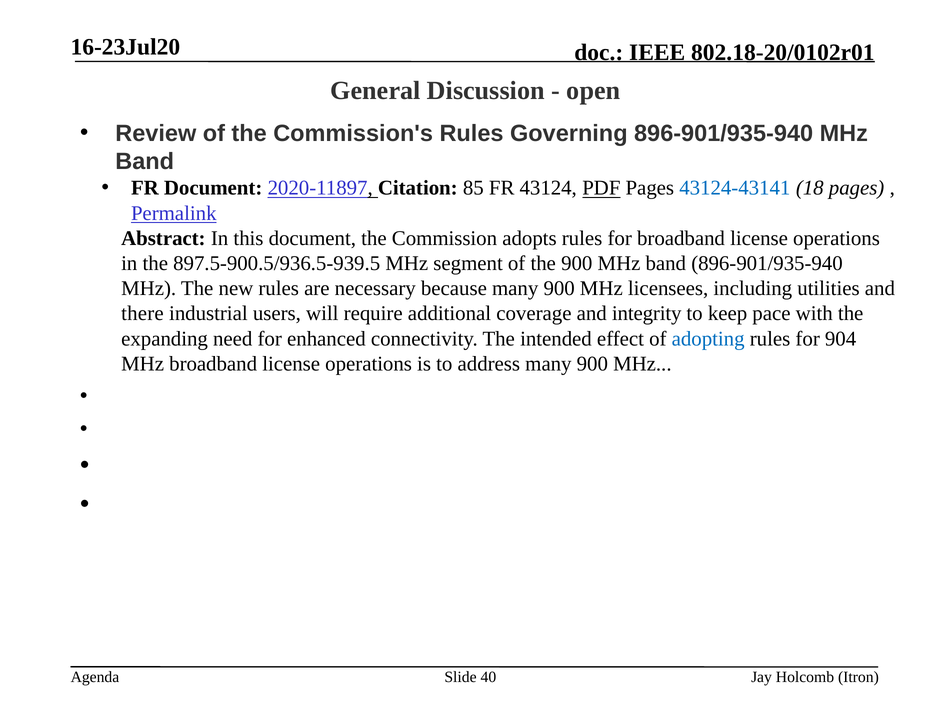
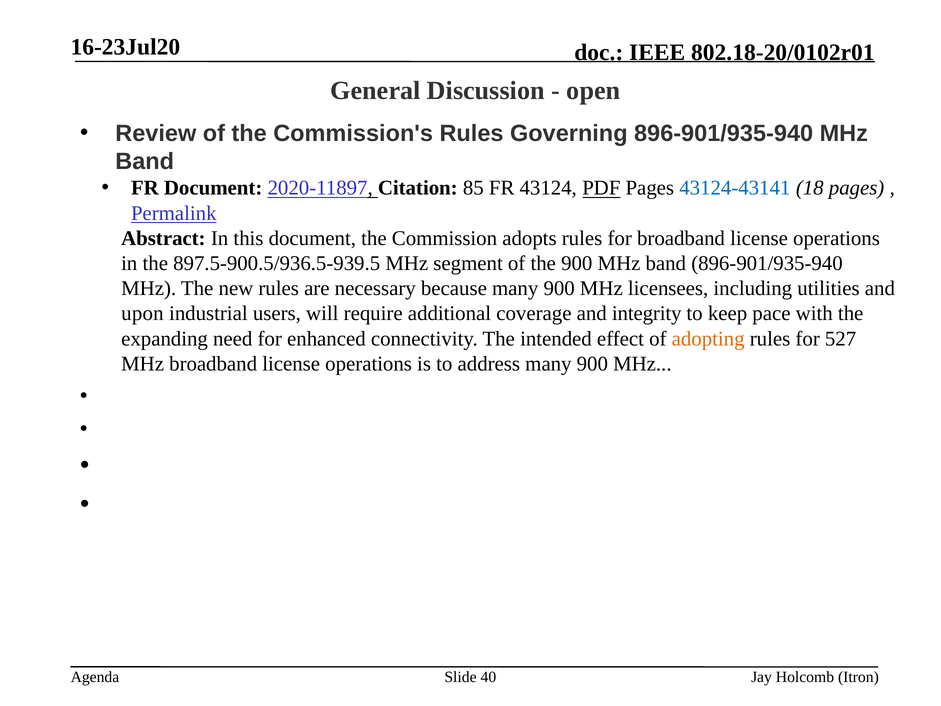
there: there -> upon (142, 313)
adopting colour: blue -> orange (708, 338)
904: 904 -> 527 (841, 338)
